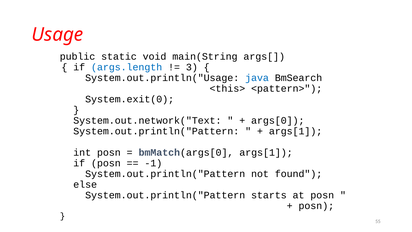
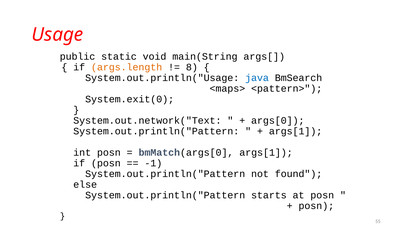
args.length colour: blue -> orange (127, 67)
3: 3 -> 8 (192, 67)
<this>: <this> -> <maps> (227, 89)
